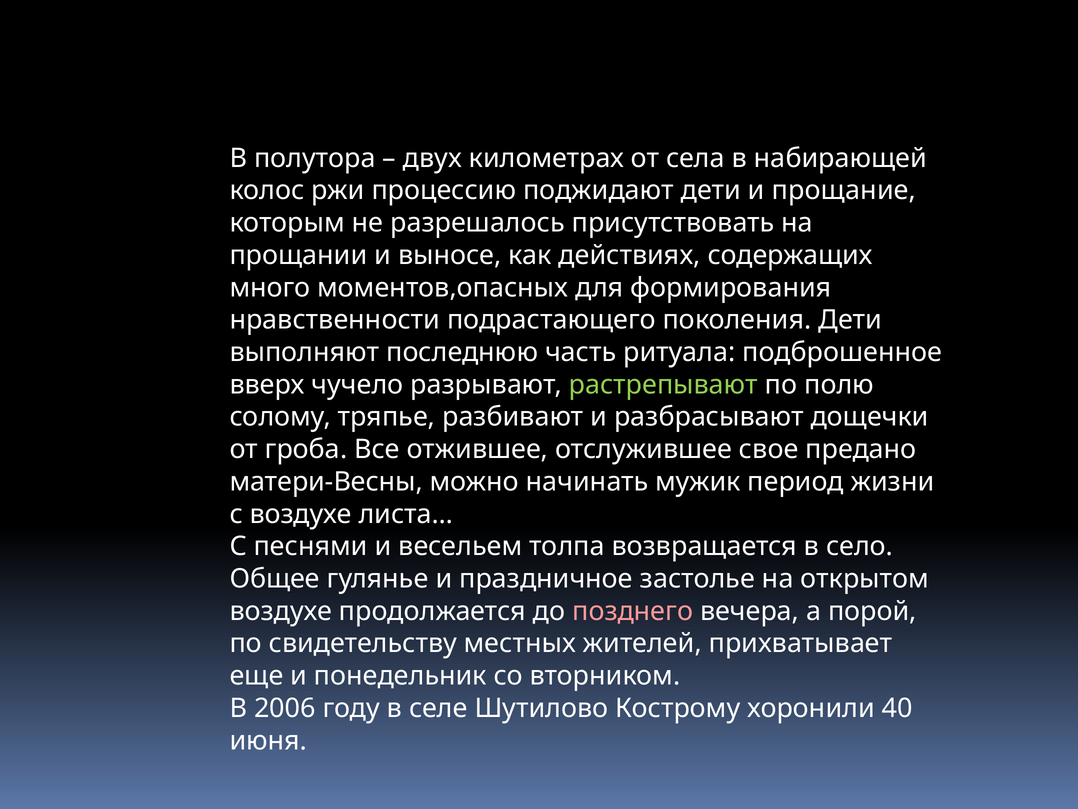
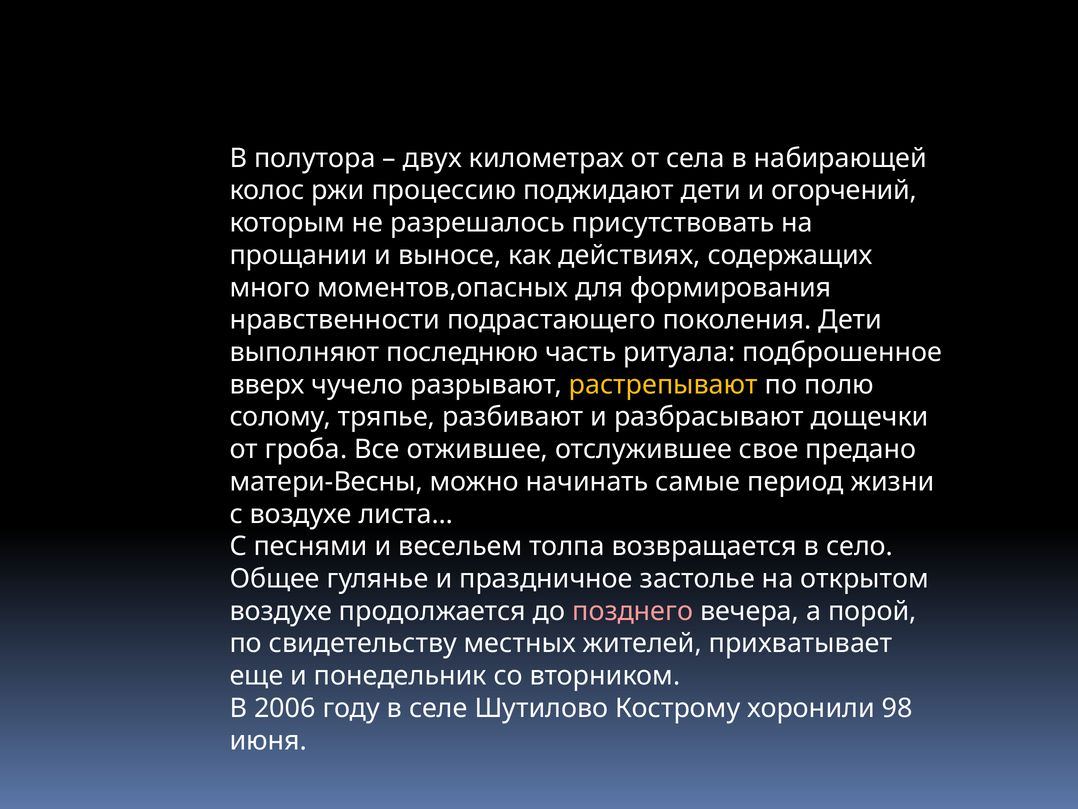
прощание: прощание -> огорчений (844, 190)
растрепывают colour: light green -> yellow (663, 384)
мужик: мужик -> самые (698, 481)
40: 40 -> 98 (897, 708)
